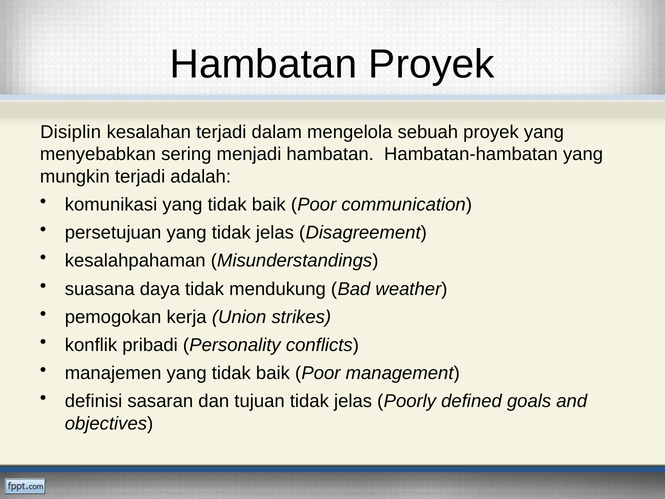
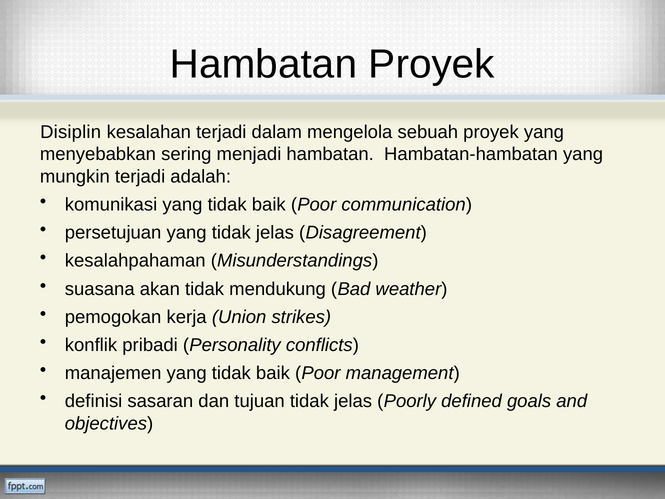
daya: daya -> akan (160, 289)
